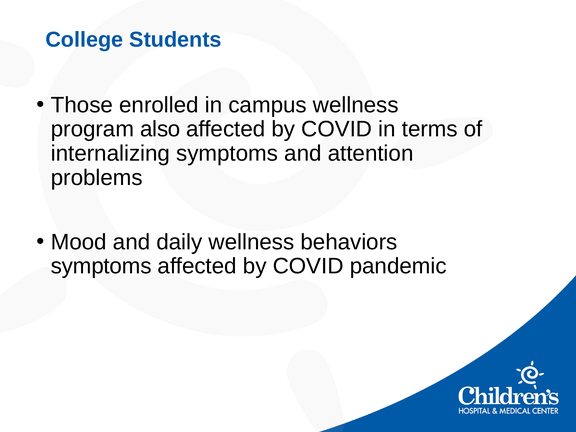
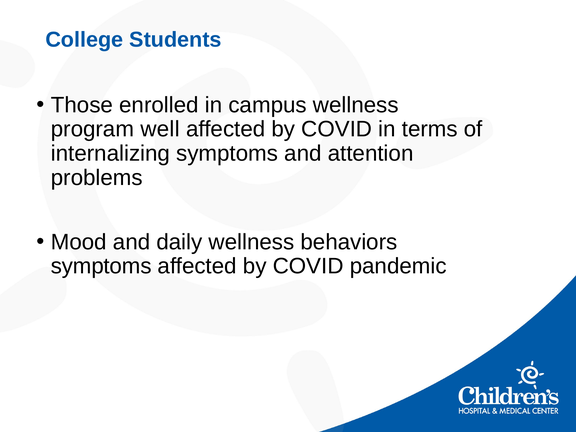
also: also -> well (160, 129)
